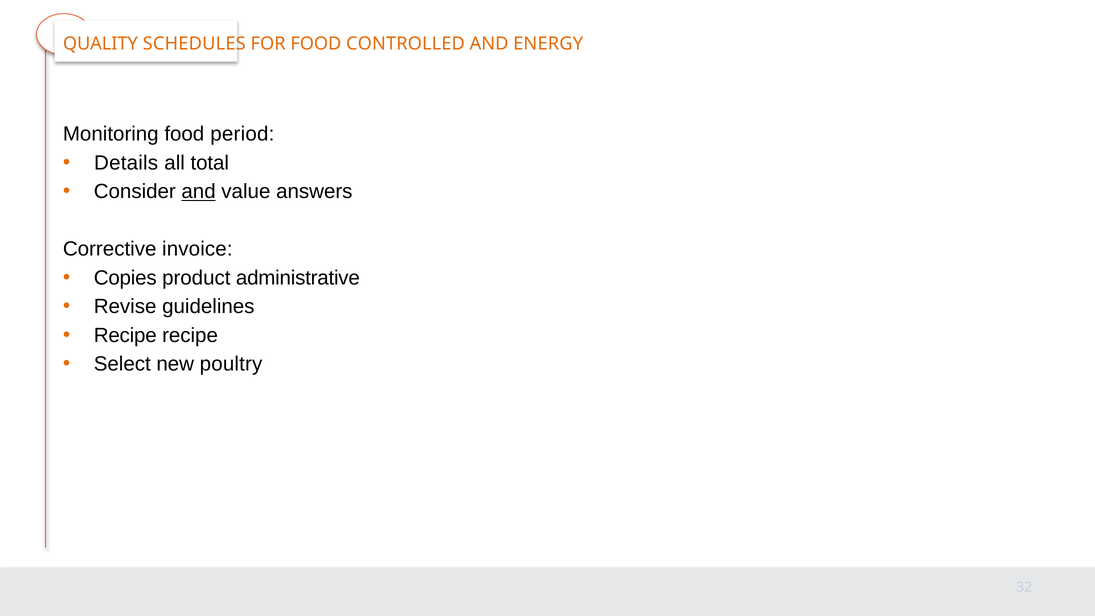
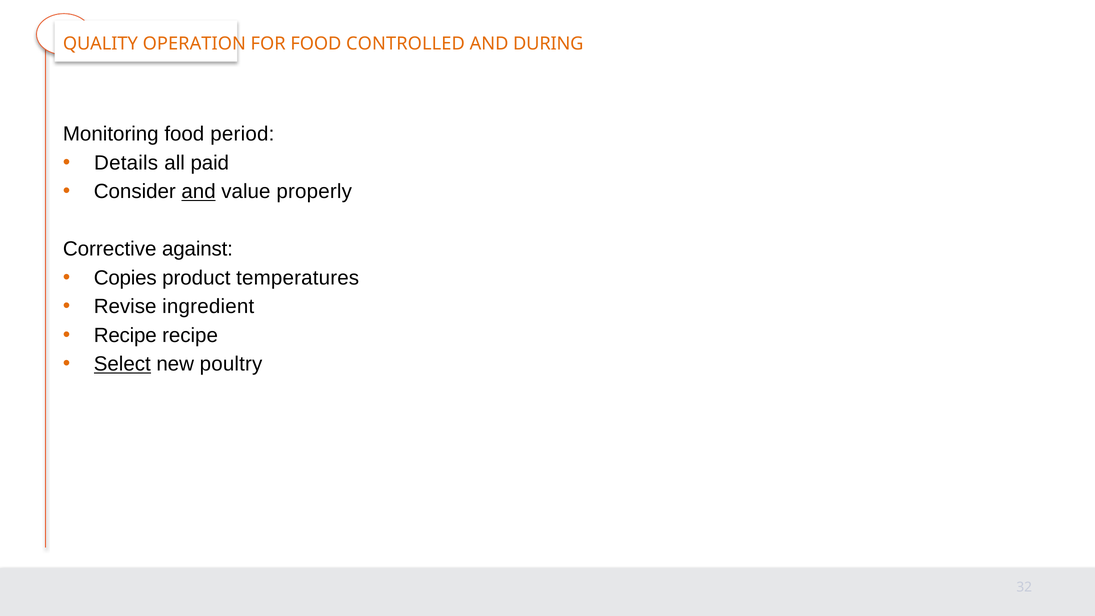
SCHEDULES: SCHEDULES -> OPERATION (194, 44)
ENERGY: ENERGY -> DURING (548, 44)
total: total -> paid (210, 163)
answers: answers -> properly (314, 192)
invoice: invoice -> against (197, 249)
administrative: administrative -> temperatures (298, 278)
guidelines: guidelines -> ingredient (208, 307)
Select underline: none -> present (122, 364)
